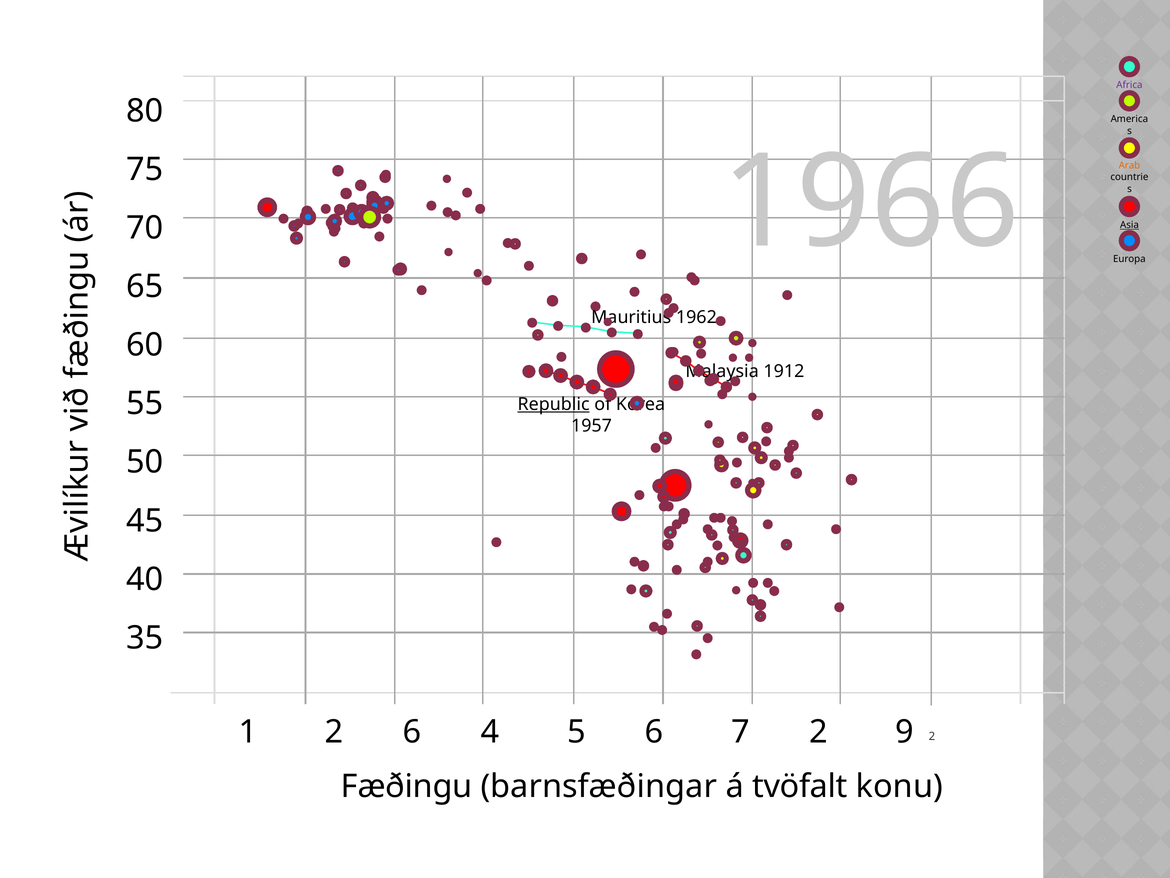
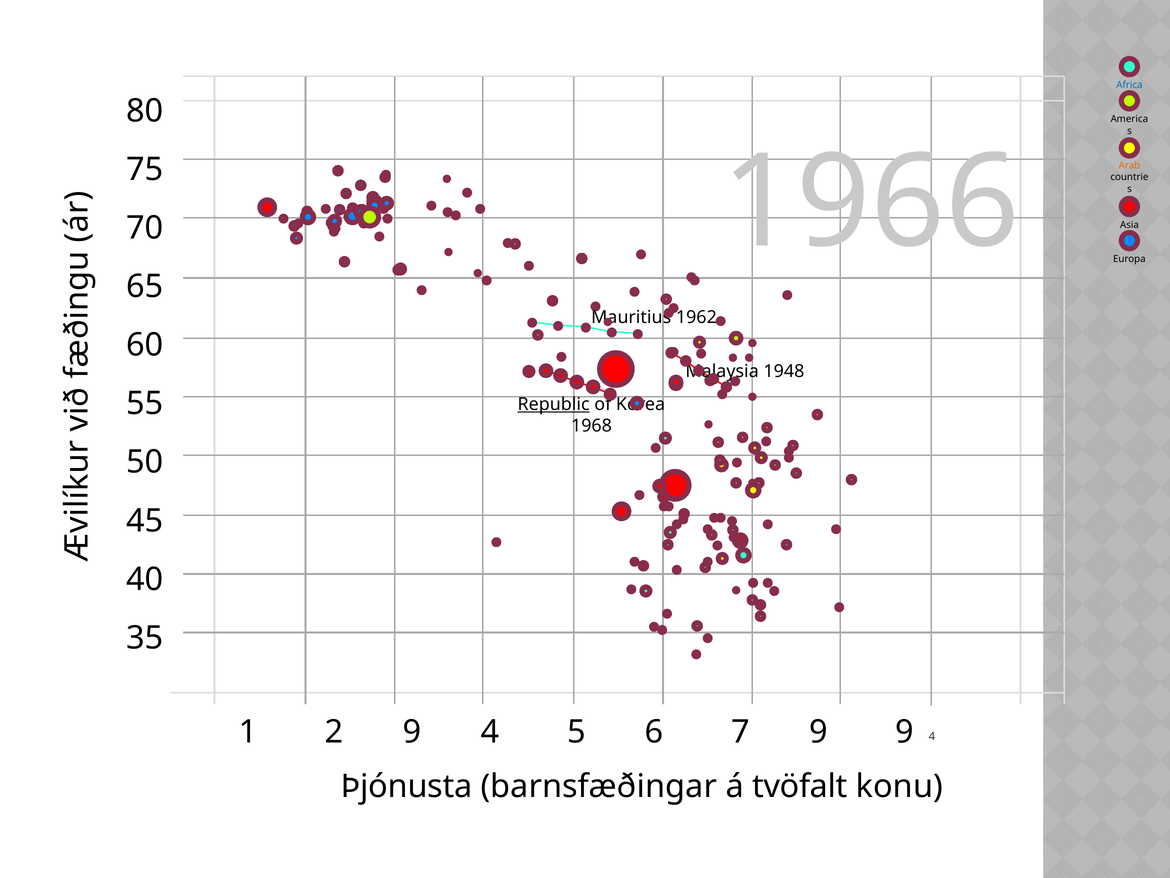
Africa colour: purple -> blue (1129, 85)
Asia underline: present -> none (1129, 225)
1912: 1912 -> 1948 (784, 371)
1957: 1957 -> 1968 (591, 426)
2 6: 6 -> 9 (412, 731)
7 2: 2 -> 9 (818, 731)
2: 2 -> 4 (932, 736)
Fæðingu: Fæðingu -> Þjónusta (407, 786)
